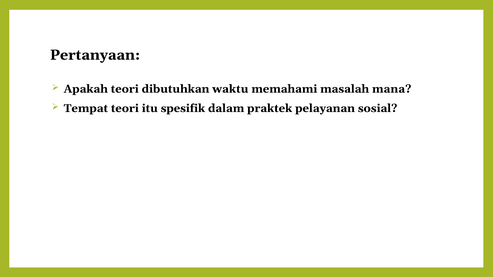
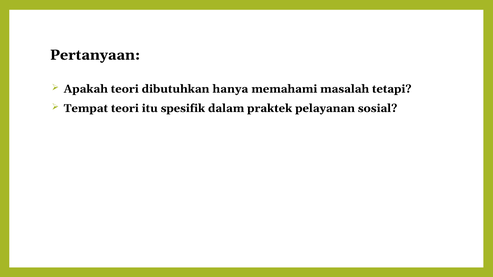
waktu: waktu -> hanya (230, 89)
mana: mana -> tetapi (392, 89)
